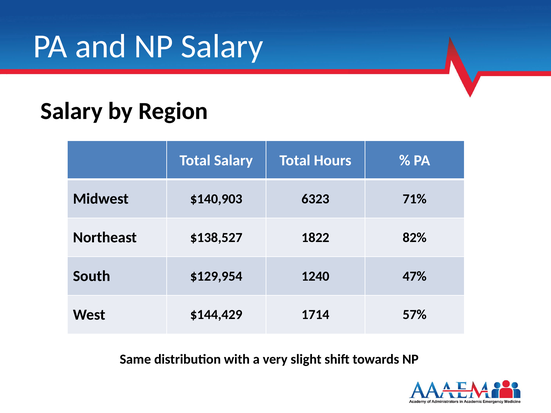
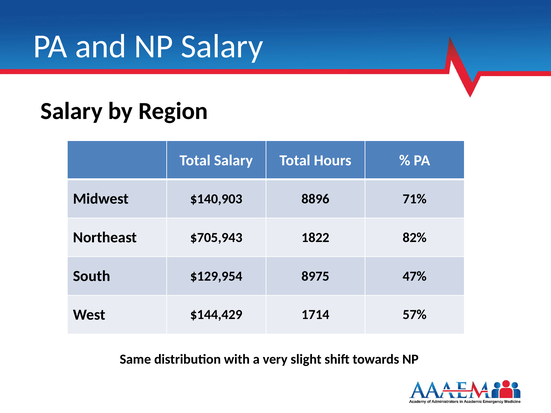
6323: 6323 -> 8896 (315, 199)
$138,527: $138,527 -> $705,943 (216, 238)
1240: 1240 -> 8975 (315, 276)
